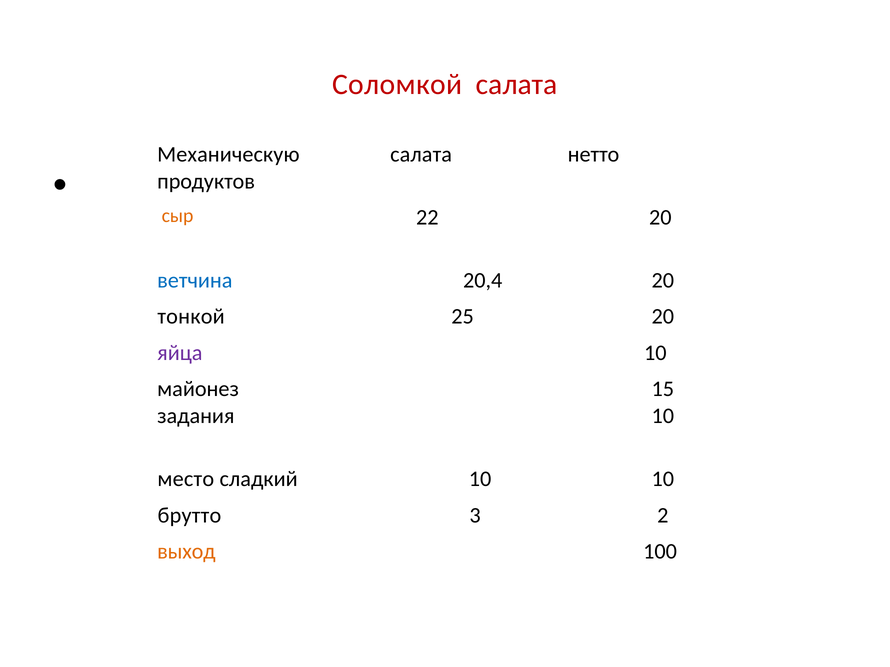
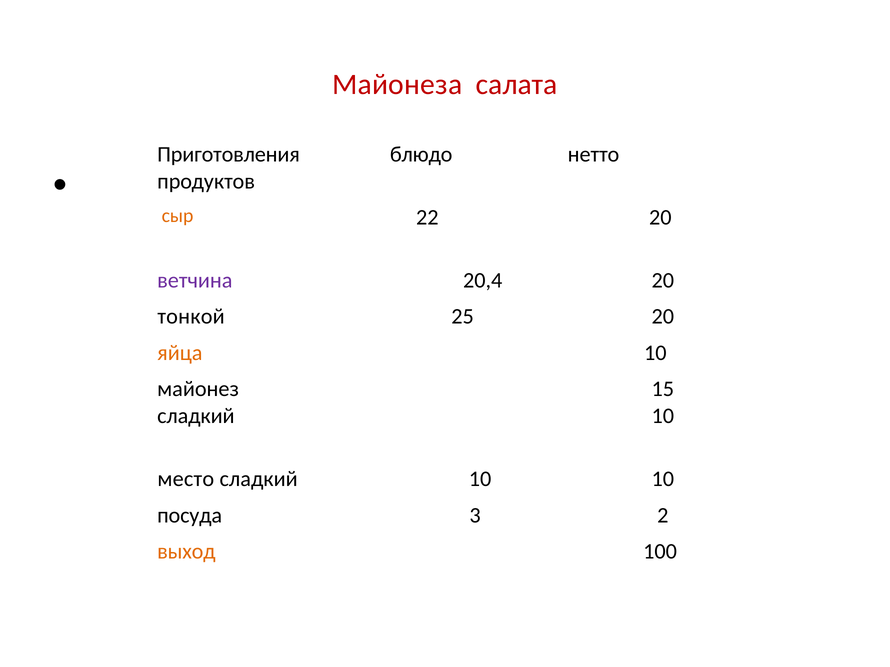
Соломкой: Соломкой -> Майонеза (397, 84)
Механическую: Механическую -> Приготовления (229, 154)
салата: салата -> блюдо (421, 154)
ветчина colour: blue -> purple (195, 281)
яйца colour: purple -> orange (180, 353)
задания: задания -> сладкий (196, 416)
брутто: брутто -> посуда (190, 516)
